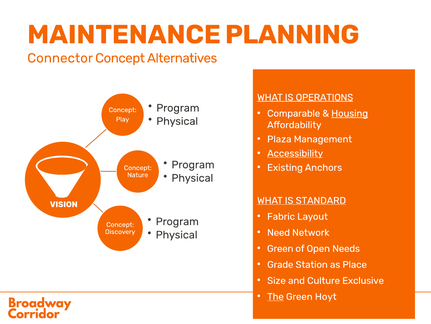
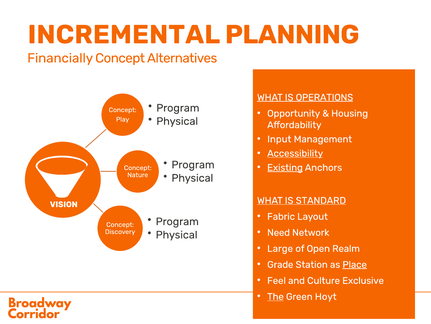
MAINTENANCE: MAINTENANCE -> INCREMENTAL (124, 35)
Connector: Connector -> Financially (60, 58)
Comparable: Comparable -> Opportunity (294, 113)
Housing underline: present -> none (350, 113)
Plaza: Plaza -> Input (279, 139)
Existing underline: none -> present (285, 167)
Green: Green -> Large (280, 248)
Needs: Needs -> Realm (346, 248)
Place underline: none -> present (355, 264)
Size: Size -> Feel (277, 280)
